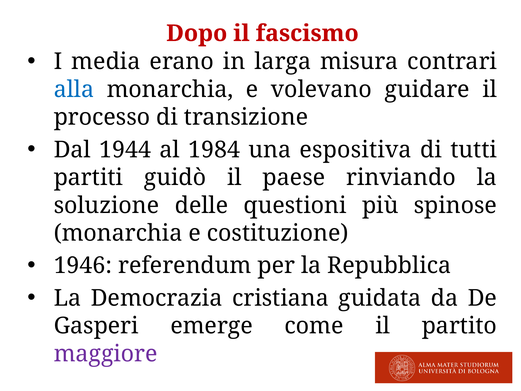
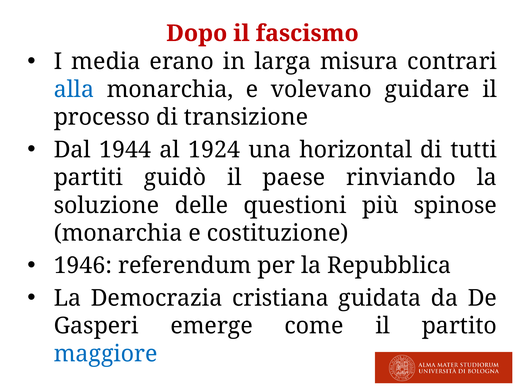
1984: 1984 -> 1924 (214, 150)
espositiva: espositiva -> horizontal (356, 150)
maggiore colour: purple -> blue (106, 353)
